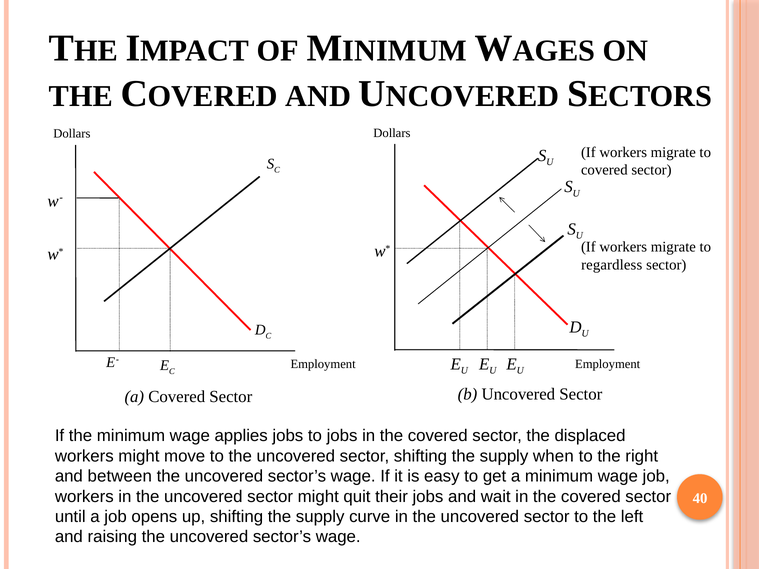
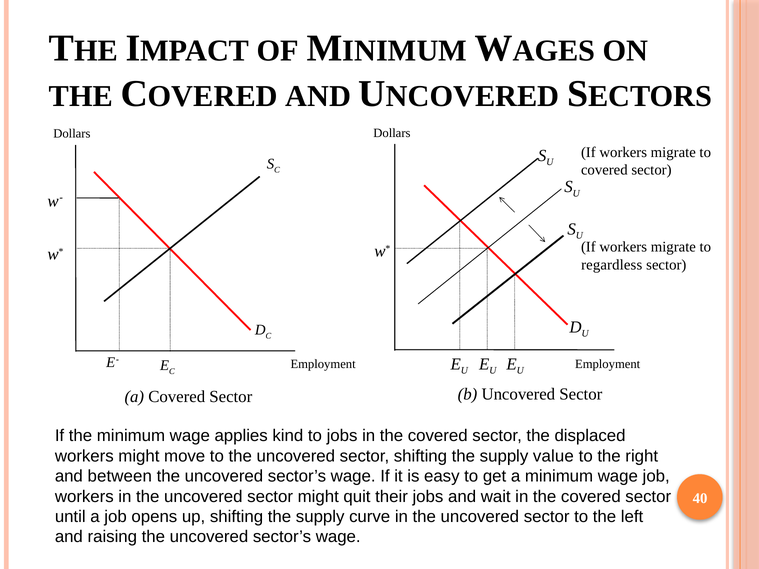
applies jobs: jobs -> kind (288, 436)
when: when -> value (553, 456)
